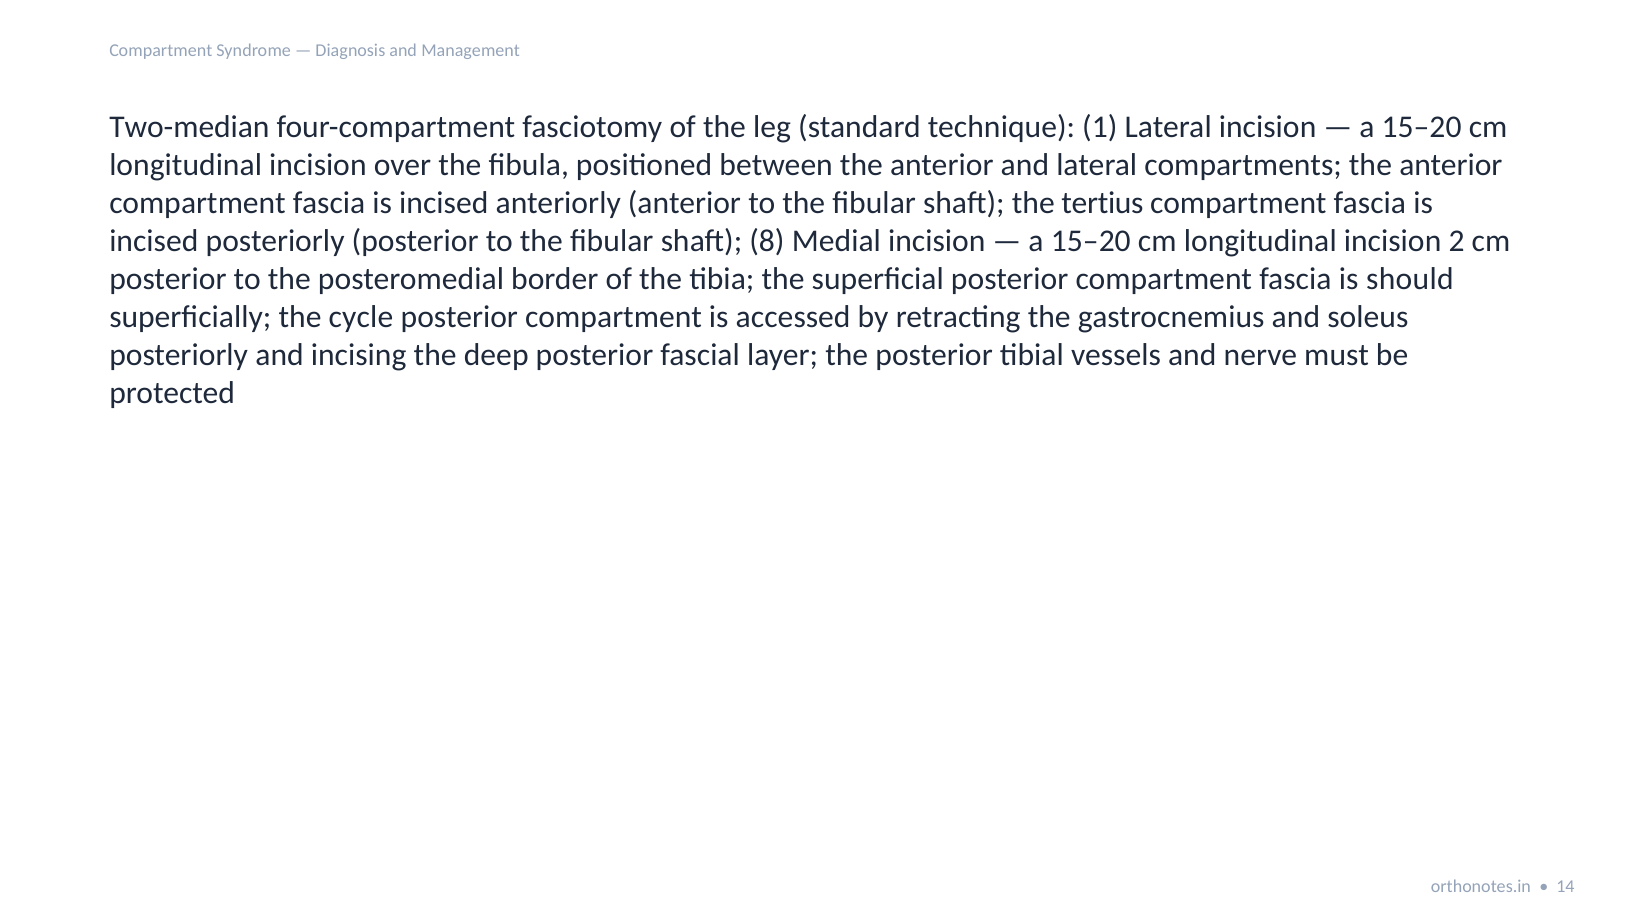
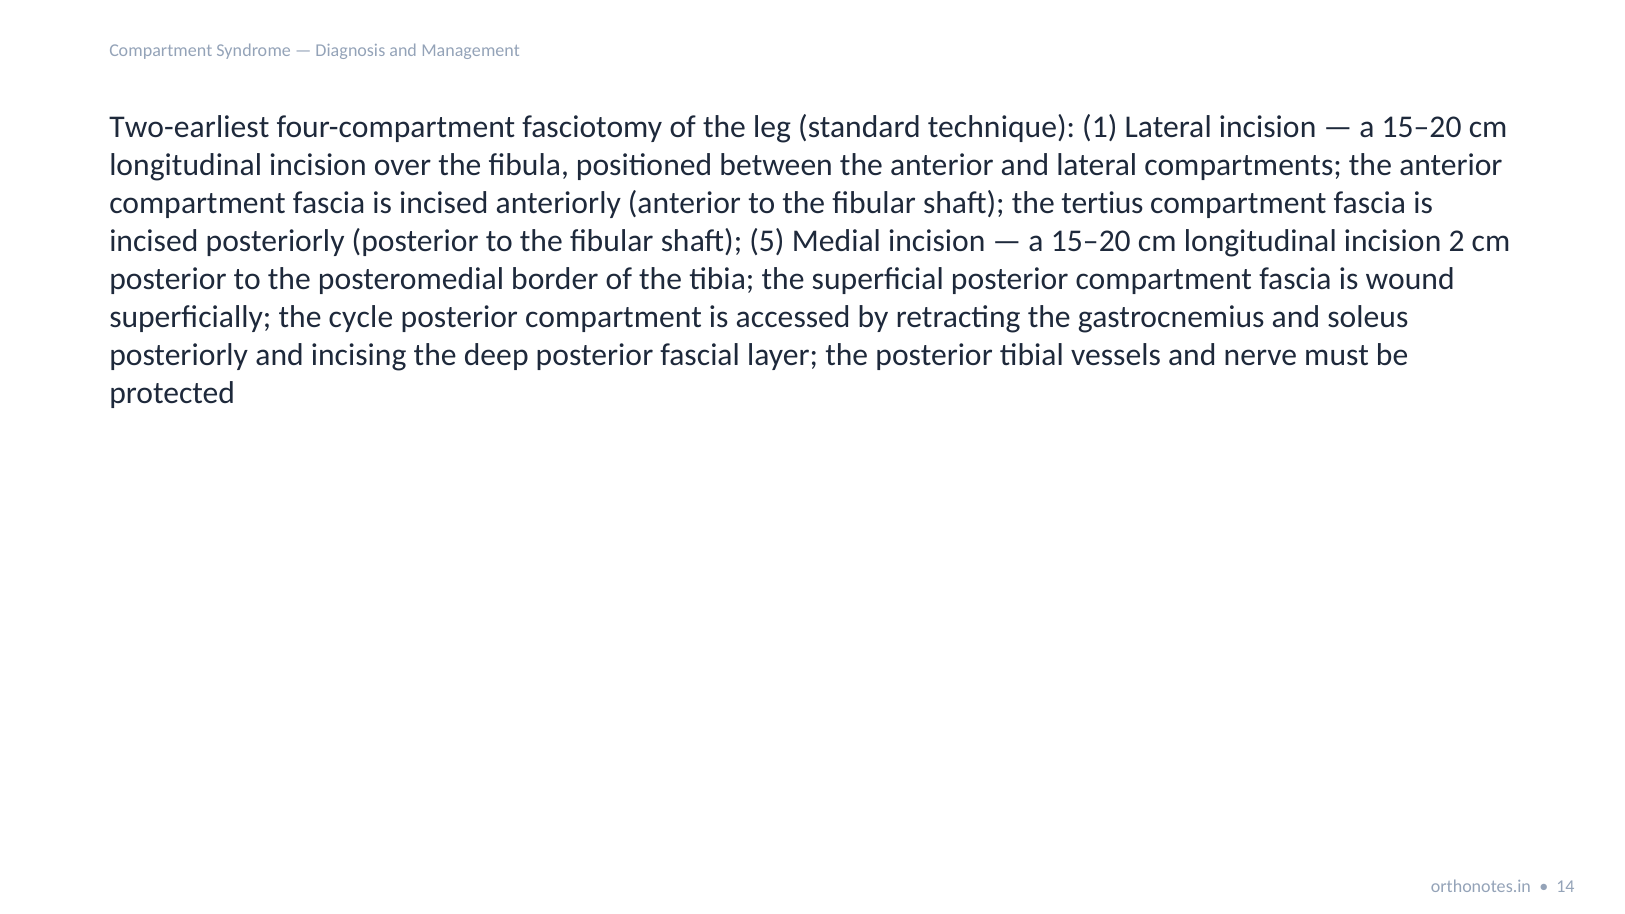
Two-median: Two-median -> Two-earliest (189, 127)
8: 8 -> 5 (767, 241)
should: should -> wound (1410, 279)
